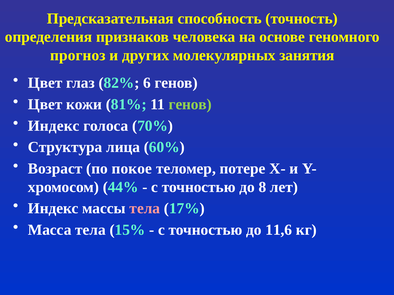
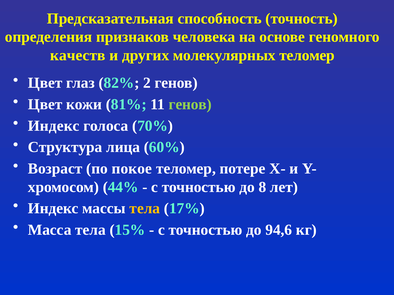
прогноз: прогноз -> качеств (78, 55)
молекулярных занятия: занятия -> теломер (307, 55)
6: 6 -> 2 (147, 83)
тела colour: pink -> yellow (145, 209)
11,6: 11,6 -> 94,6 (279, 230)
